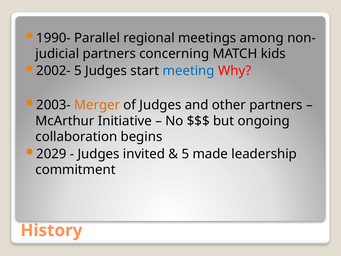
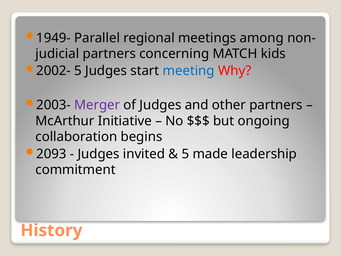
1990-: 1990- -> 1949- (53, 38)
Merger colour: orange -> purple (97, 105)
2029: 2029 -> 2093 (51, 154)
